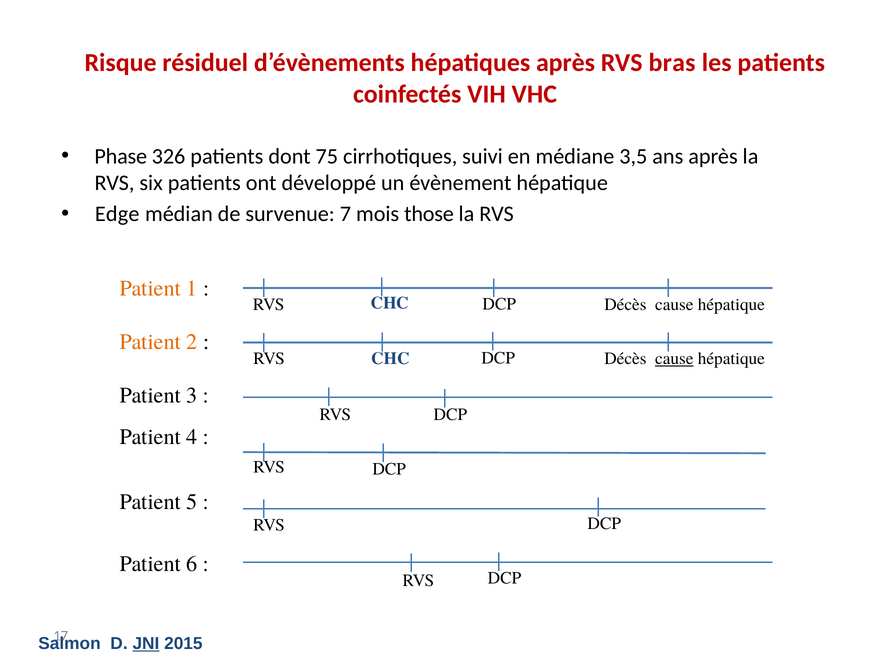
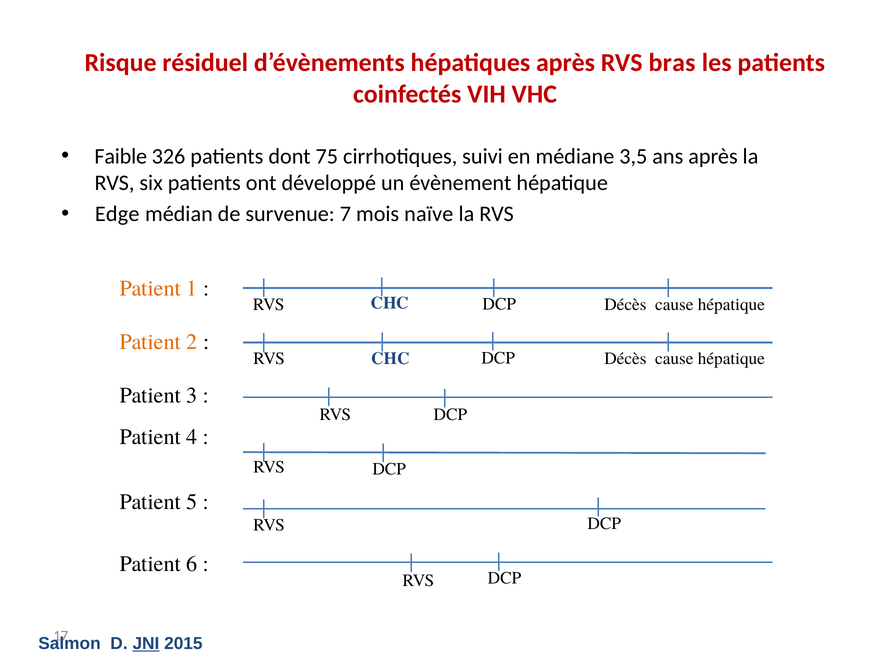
Phase: Phase -> Faible (121, 156)
those: those -> naïve (429, 214)
cause underline: present -> none (674, 358)
